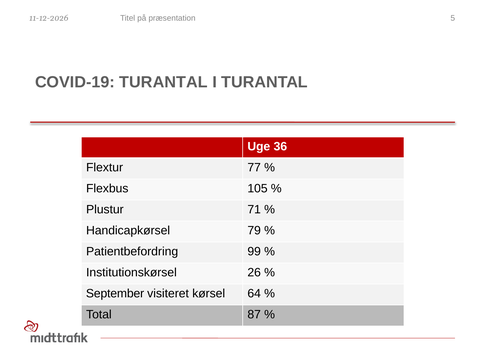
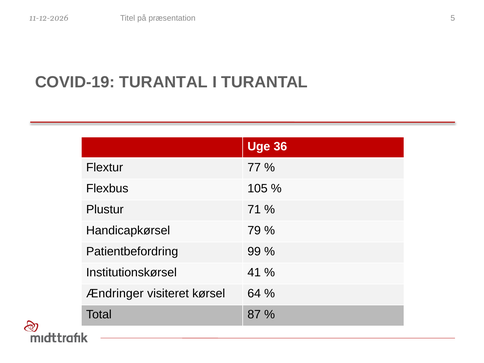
26: 26 -> 41 (254, 273)
September: September -> Ændringer (115, 294)
